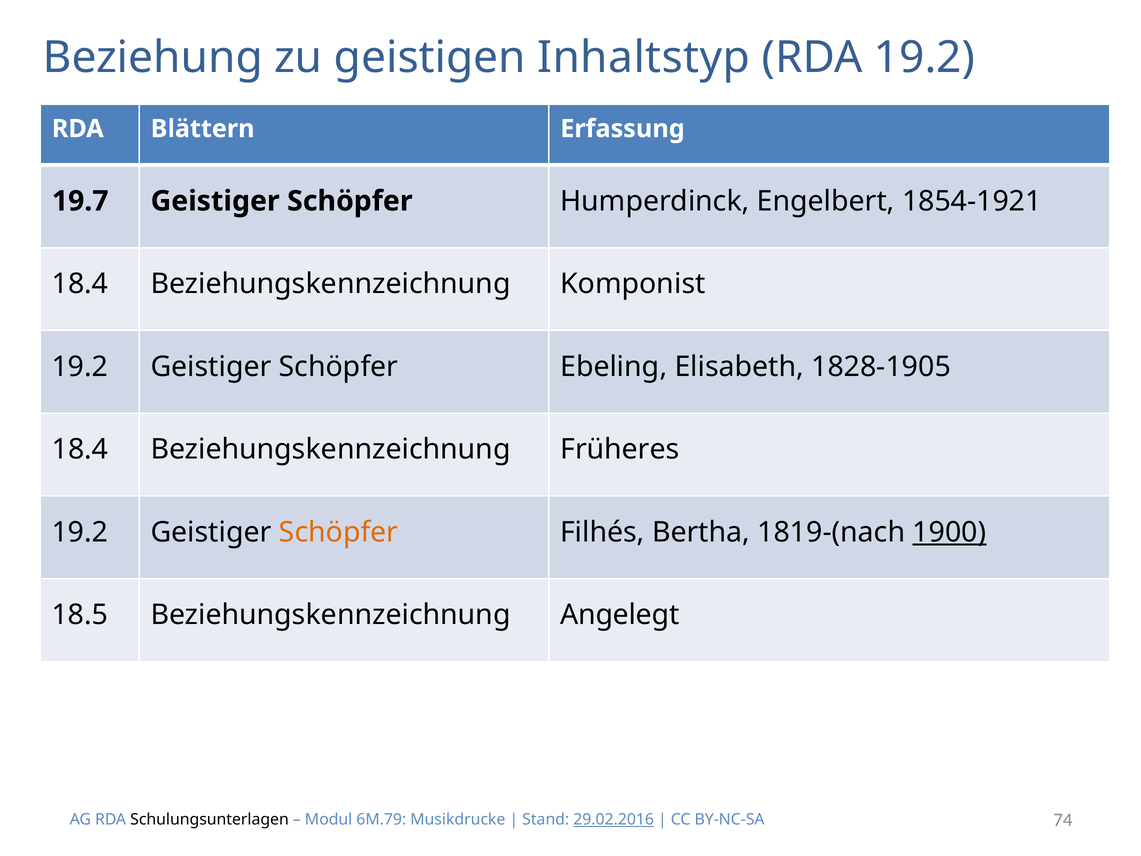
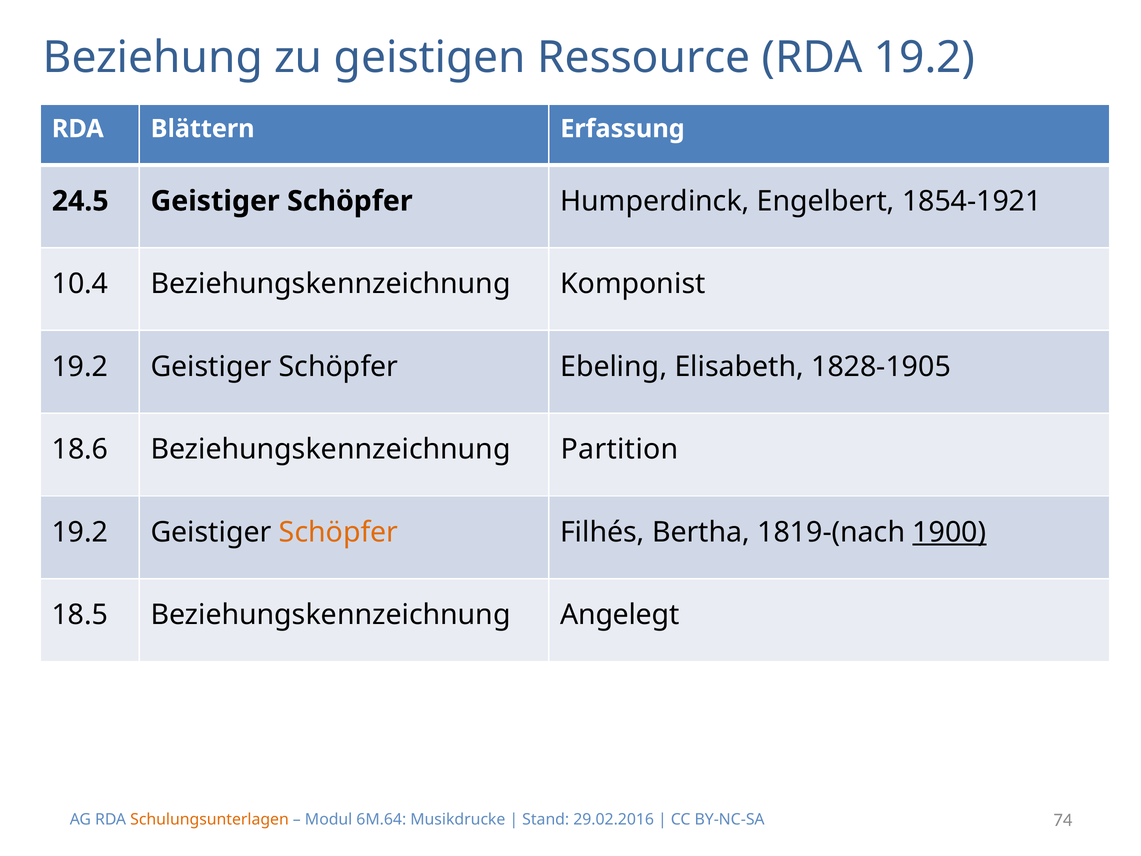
Inhaltstyp: Inhaltstyp -> Ressource (644, 58)
19.7: 19.7 -> 24.5 (80, 201)
18.4: 18.4 -> 10.4 (80, 284)
18.4: 18.4 -> 18.6 (80, 449)
Früheres: Früheres -> Partition (620, 449)
Schulungsunterlagen colour: black -> orange (210, 819)
6M.79: 6M.79 -> 6M.64 (381, 819)
29.02.2016 underline: present -> none (614, 819)
